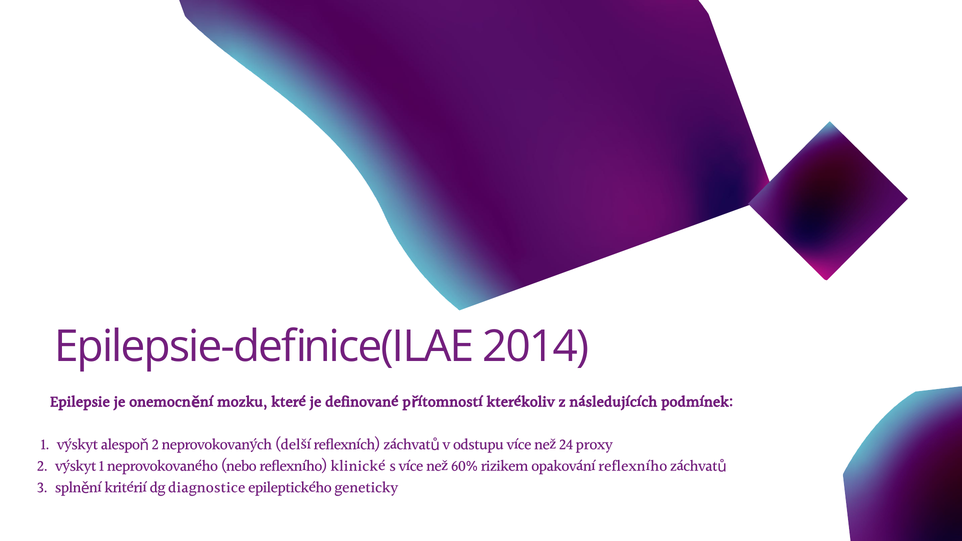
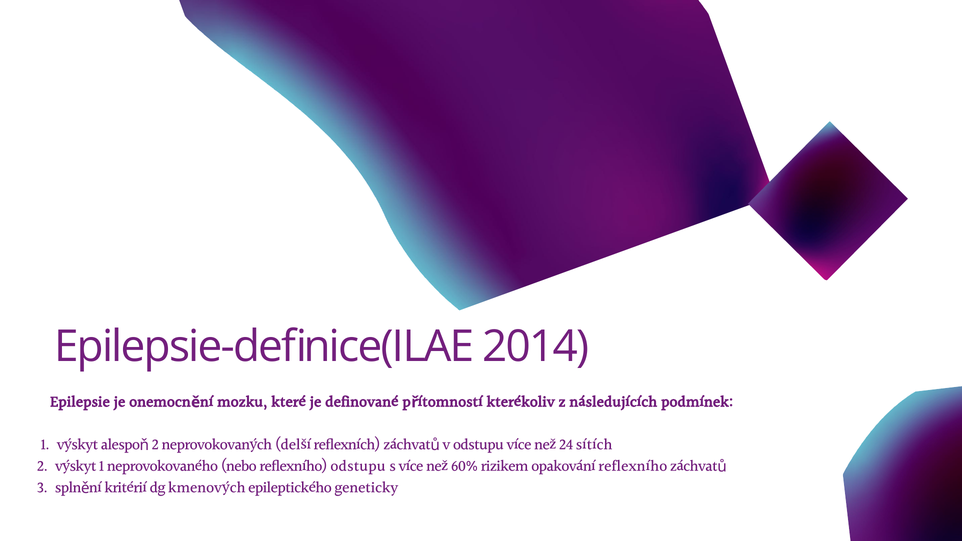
proxy: proxy -> sítích (594, 445)
reflexního klinické: klinické -> odstupu (358, 467)
diagnostice: diagnostice -> kmenových (207, 488)
